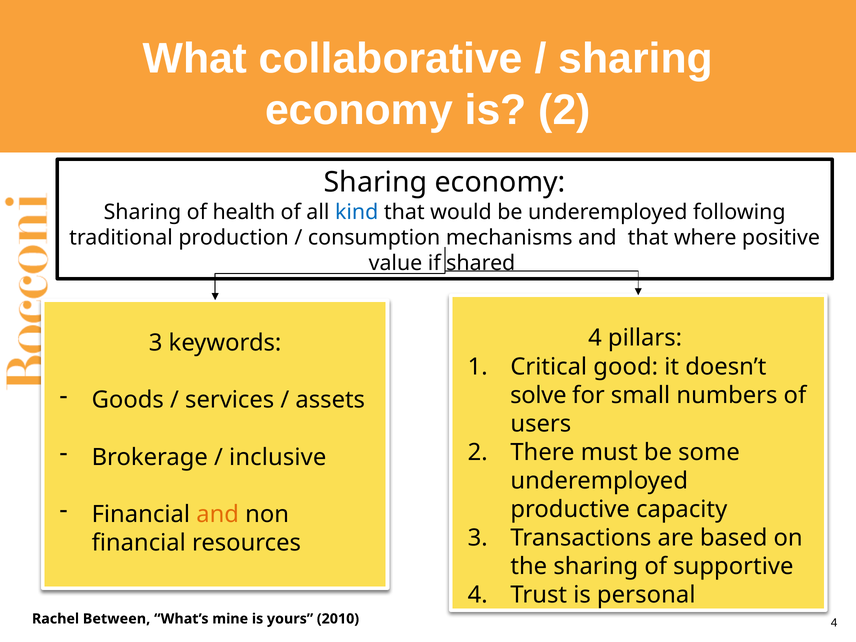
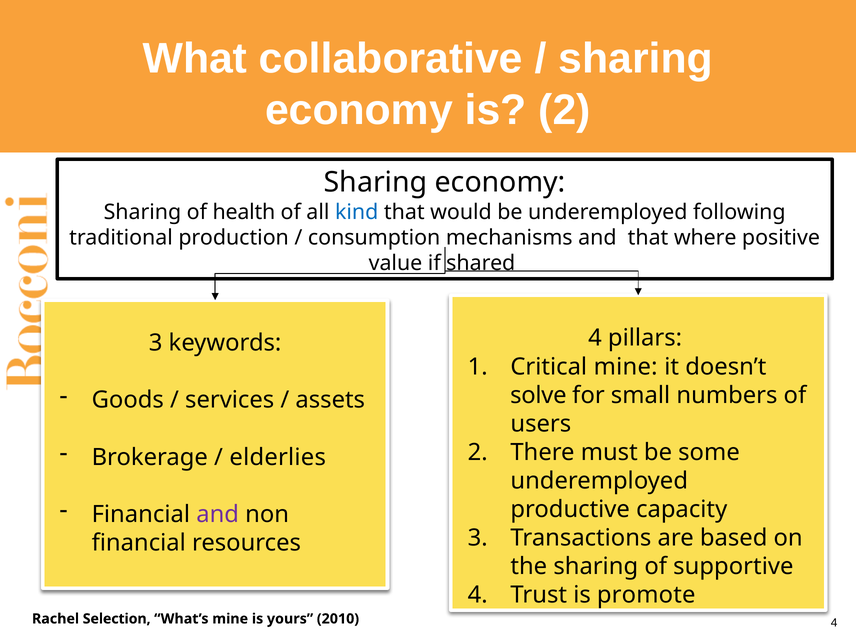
Critical good: good -> mine (626, 367)
inclusive: inclusive -> elderlies (278, 457)
and colour: orange -> purple (218, 514)
personal: personal -> promote (646, 595)
Between: Between -> Selection (117, 619)
